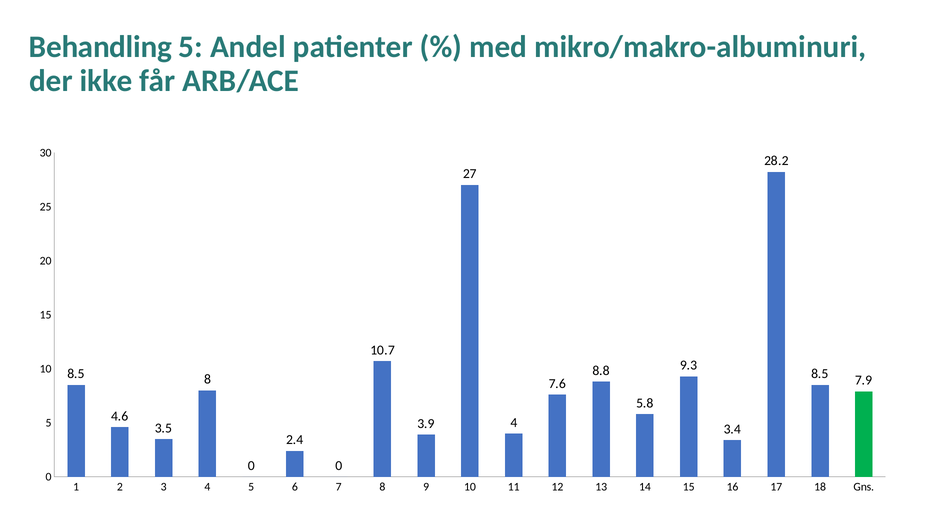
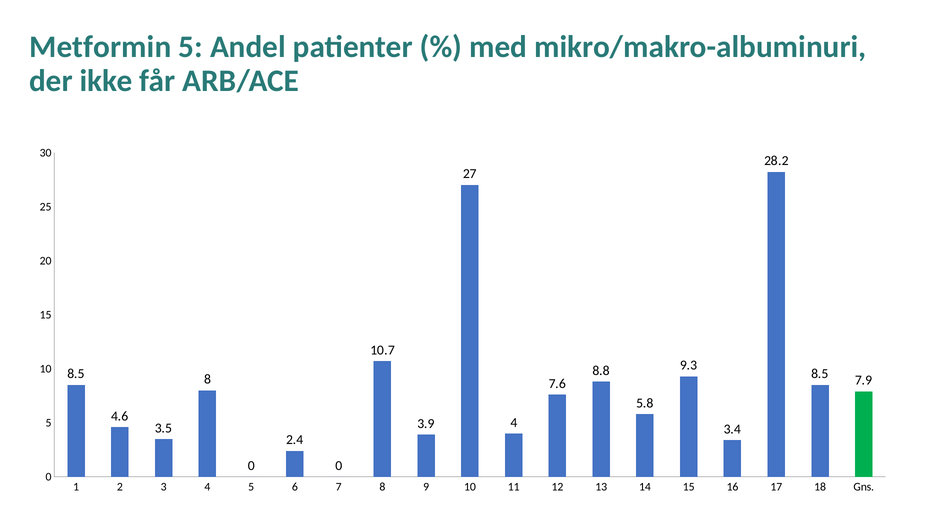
Behandling: Behandling -> Metformin (100, 47)
